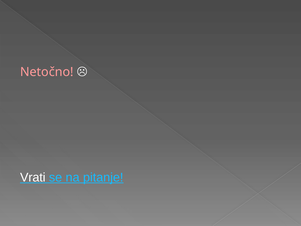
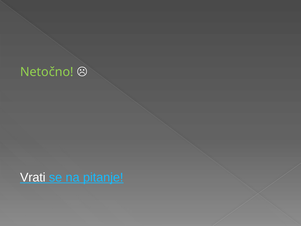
Netočno colour: pink -> light green (47, 72)
